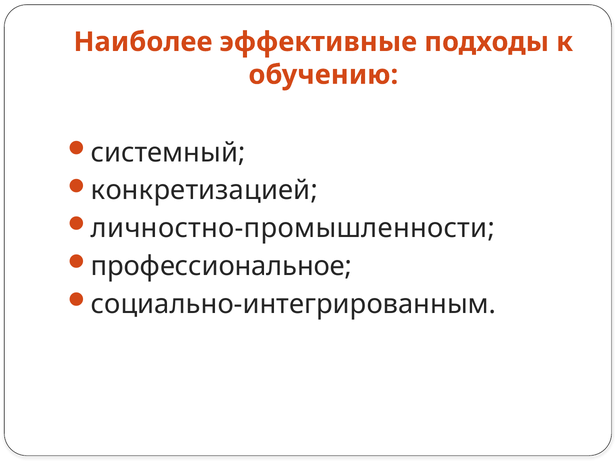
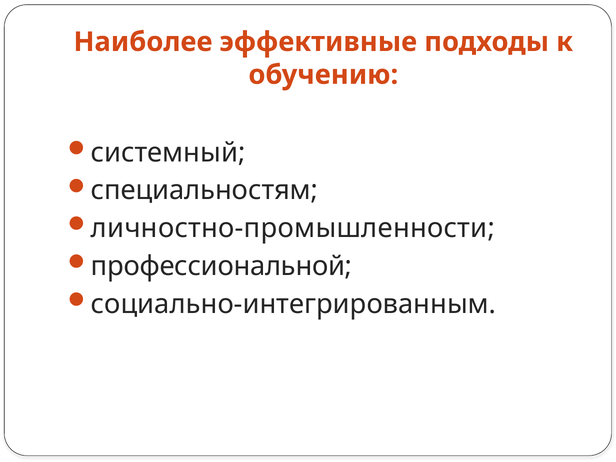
конкретизацией: конкретизацией -> специальностям (205, 190)
профессиональное: профессиональное -> профессиональной (222, 266)
